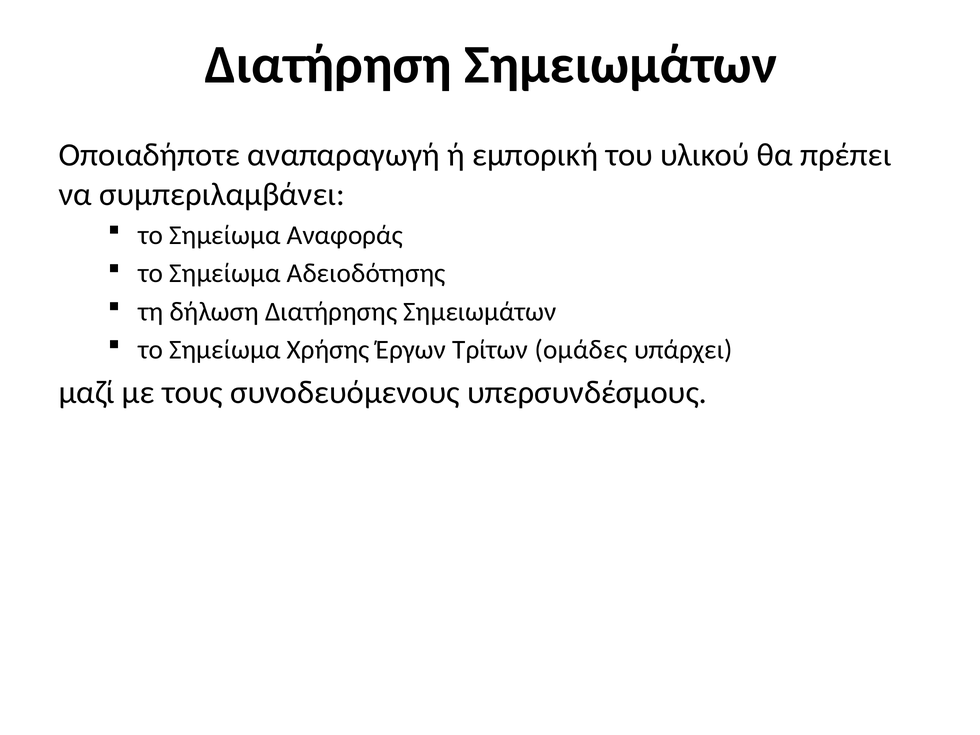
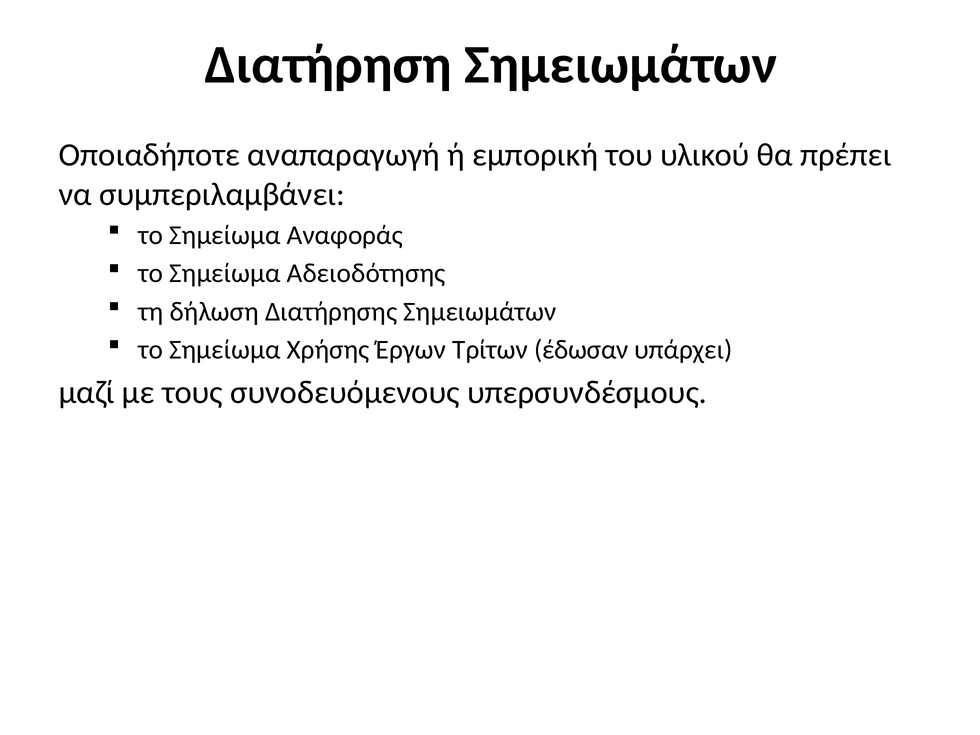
ομάδες: ομάδες -> έδωσαν (581, 350)
